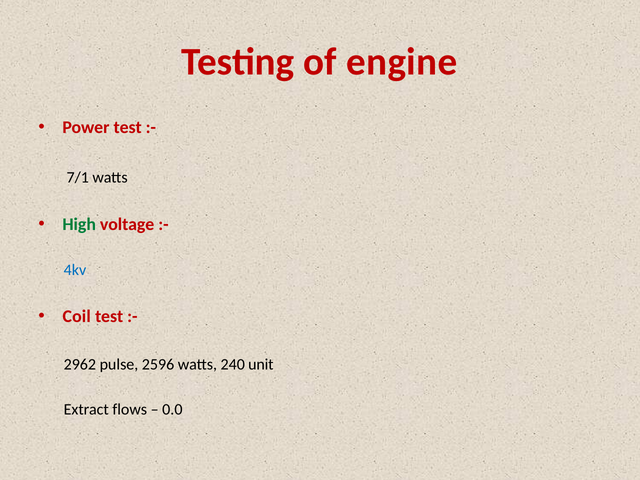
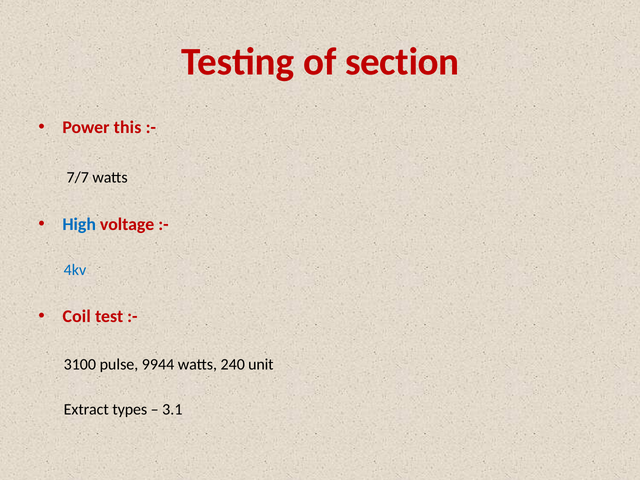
engine: engine -> section (402, 62)
Power test: test -> this (128, 127)
7/1: 7/1 -> 7/7 (78, 178)
High colour: green -> blue (79, 224)
2962: 2962 -> 3100 (80, 365)
2596: 2596 -> 9944 (158, 365)
flows: flows -> types (130, 409)
0.0: 0.0 -> 3.1 (172, 409)
